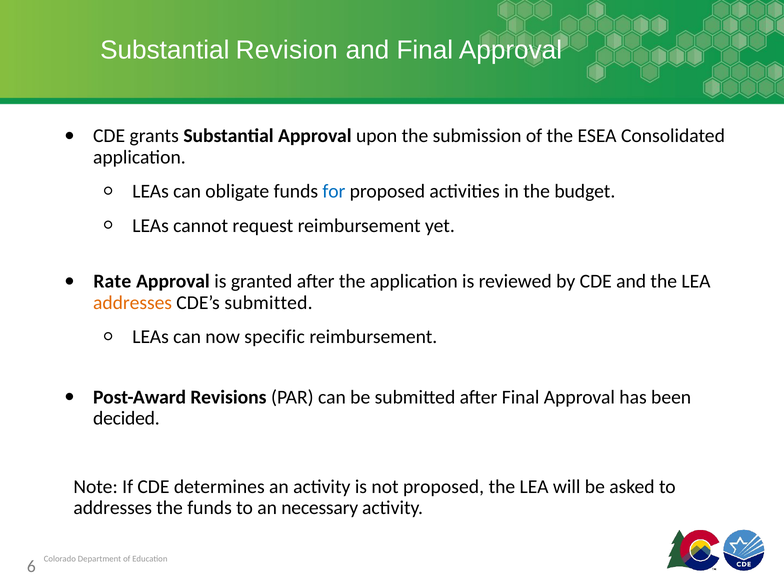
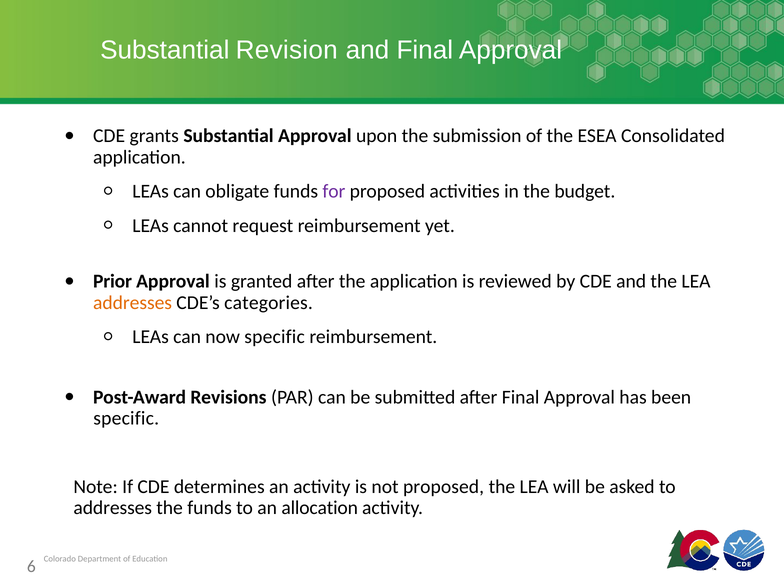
for colour: blue -> purple (334, 191)
Rate: Rate -> Prior (113, 281)
CDE’s submitted: submitted -> categories (269, 303)
decided: decided -> specific (126, 418)
necessary: necessary -> allocation (320, 508)
